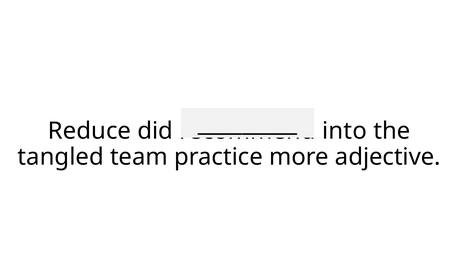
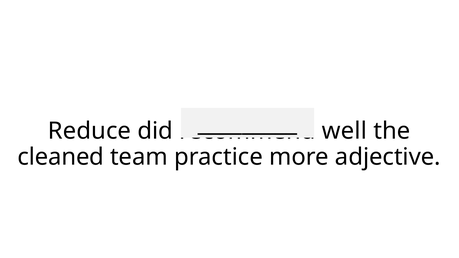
into: into -> well (344, 131)
tangled: tangled -> cleaned (61, 157)
